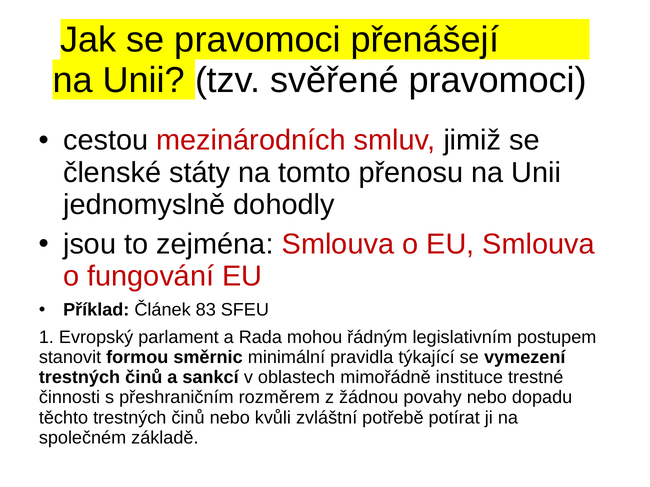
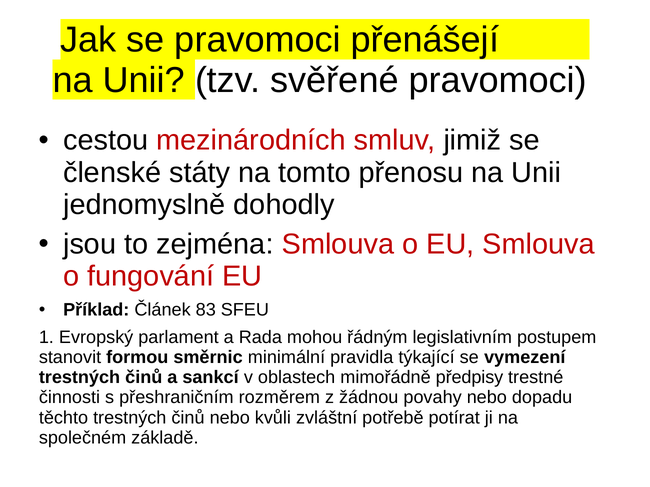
instituce: instituce -> předpisy (469, 378)
